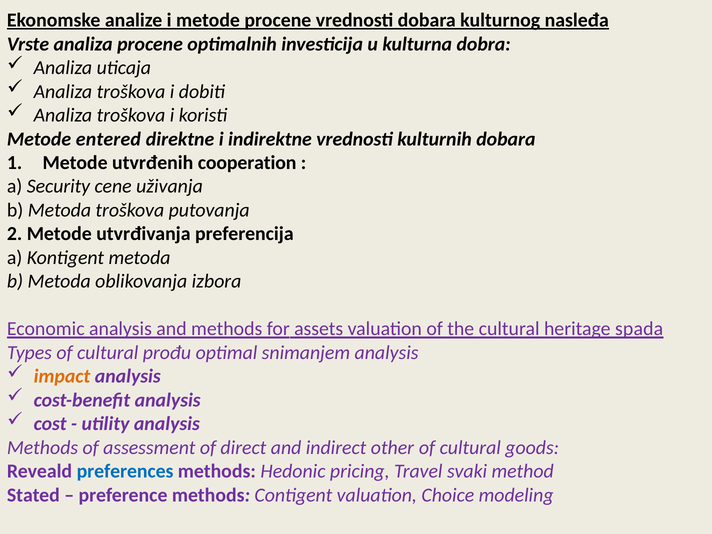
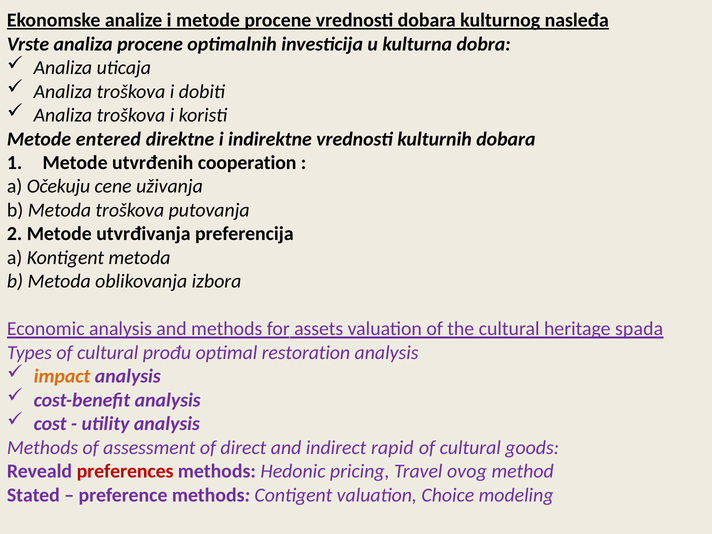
Security: Security -> Očekuju (59, 186)
snimanjem: snimanjem -> restoration (306, 353)
other: other -> rapid (392, 448)
preferences colour: blue -> red (125, 471)
svaki: svaki -> ovog (467, 471)
